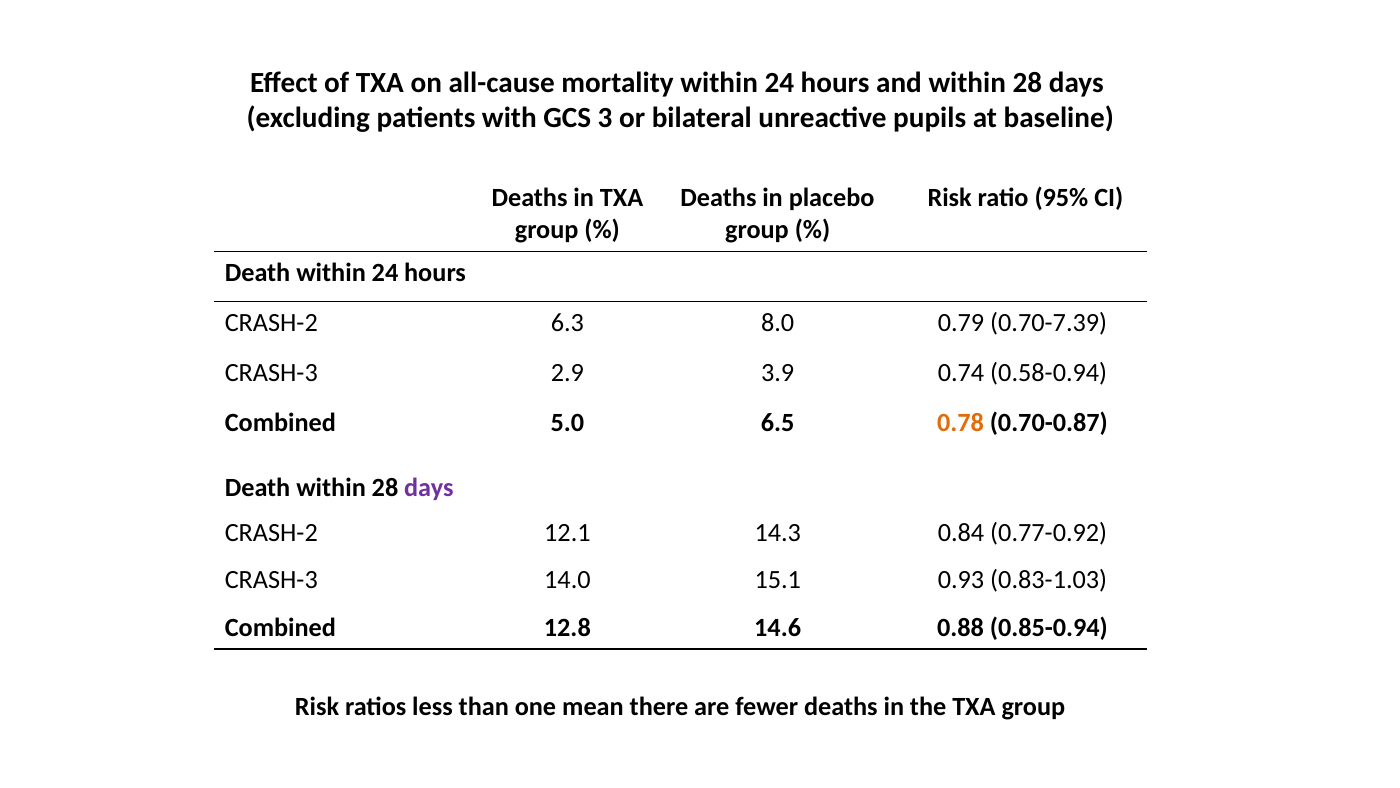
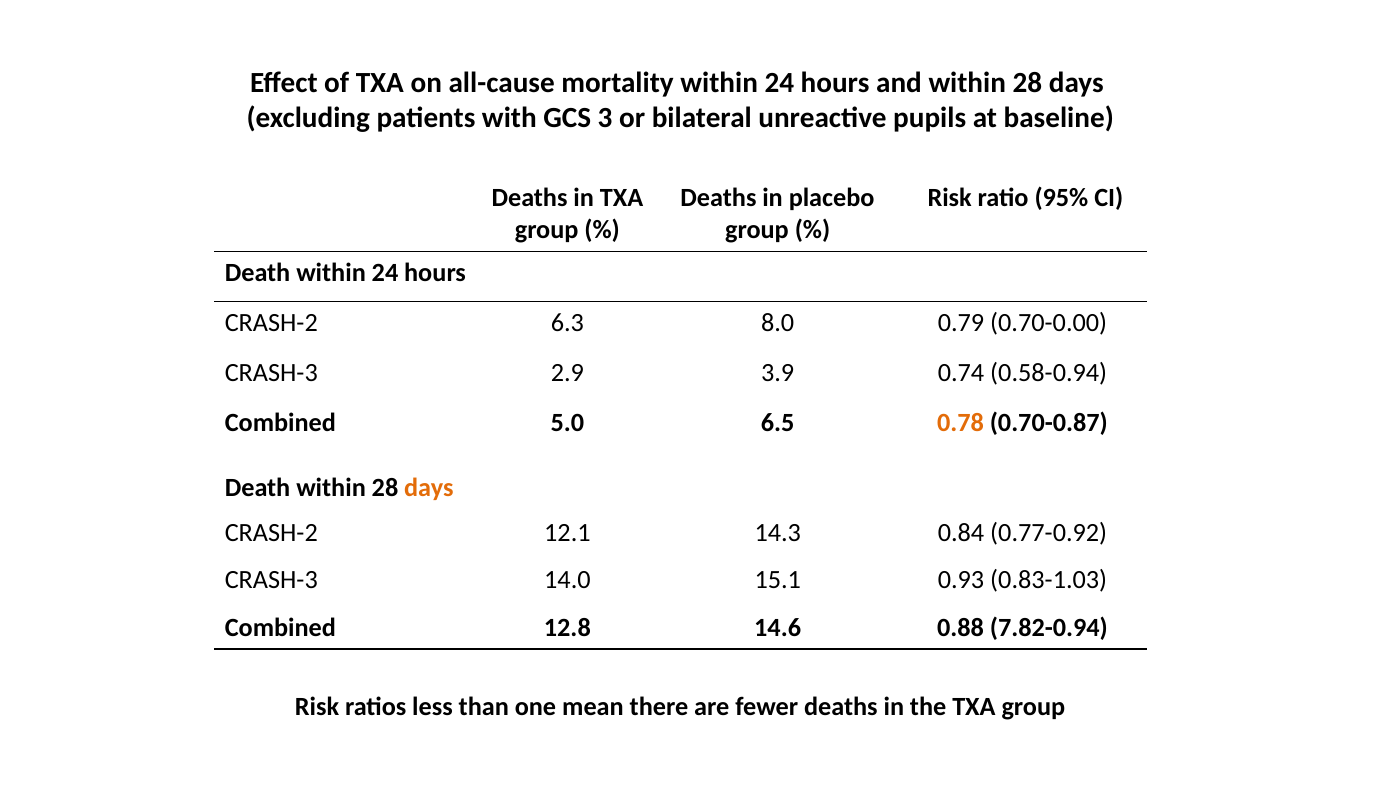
0.70-7.39: 0.70-7.39 -> 0.70-0.00 (1049, 323)
days colour: purple -> orange (429, 487)
0.85-0.94: 0.85-0.94 -> 7.82-0.94 (1049, 628)
